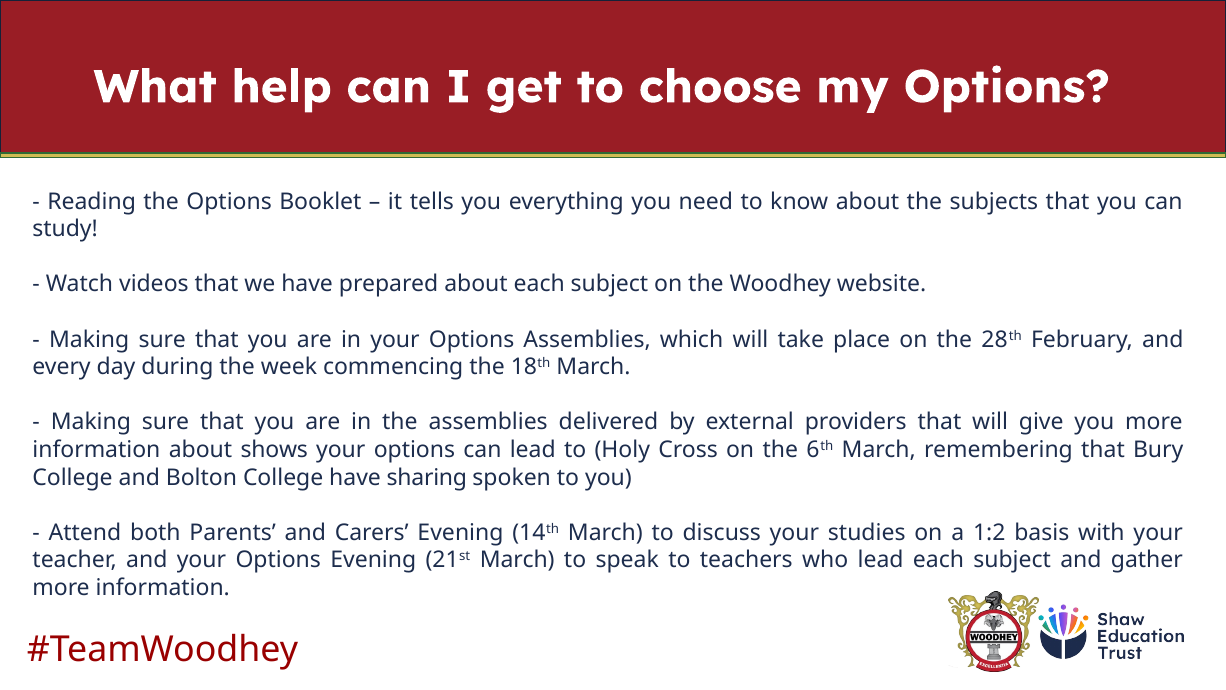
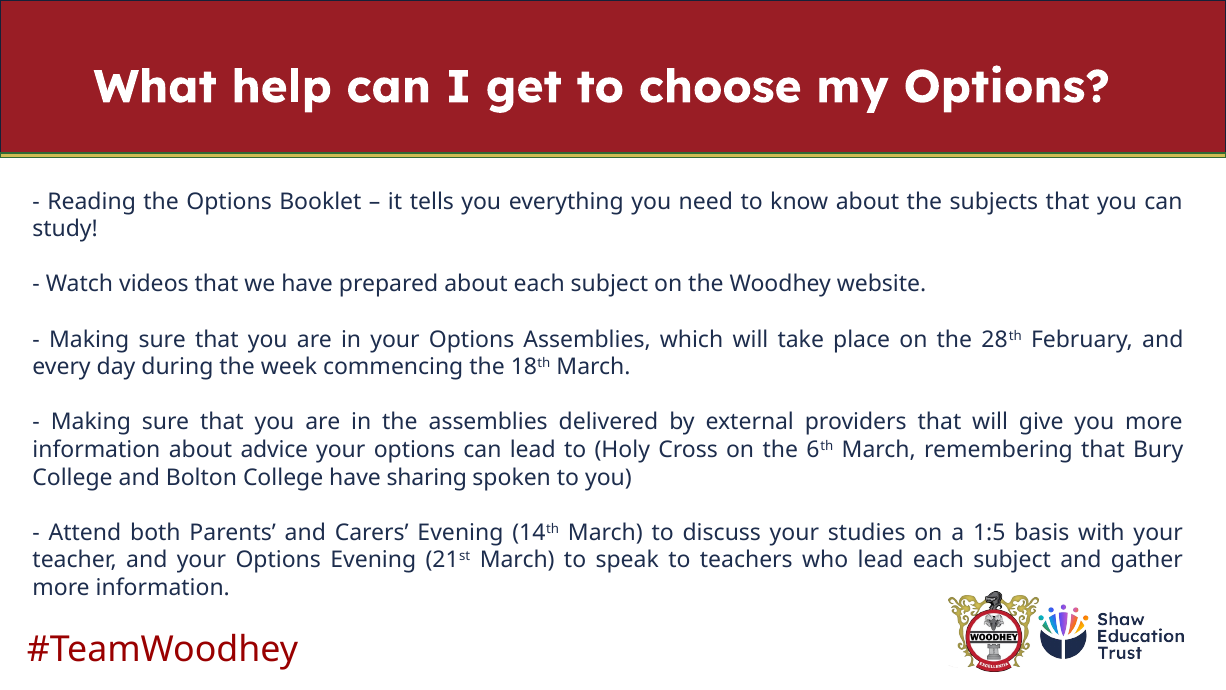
shows: shows -> advice (274, 450)
1:2: 1:2 -> 1:5 (989, 532)
